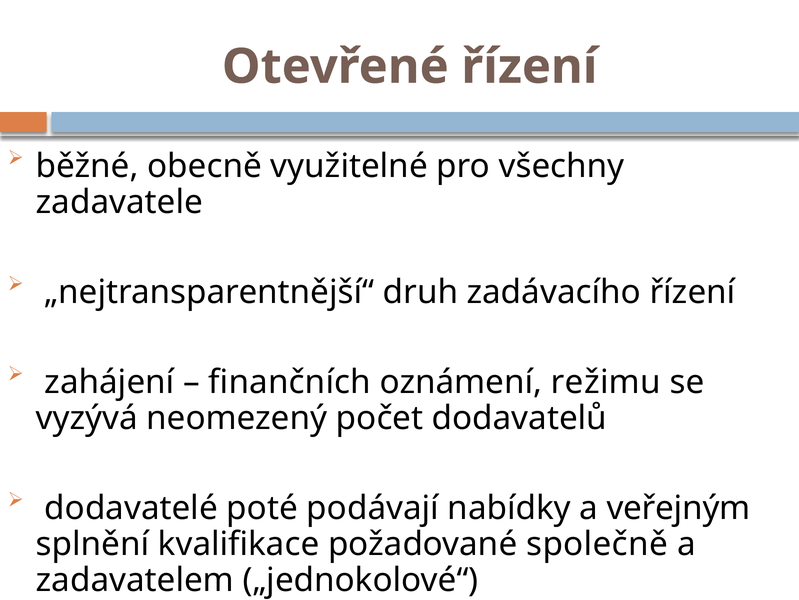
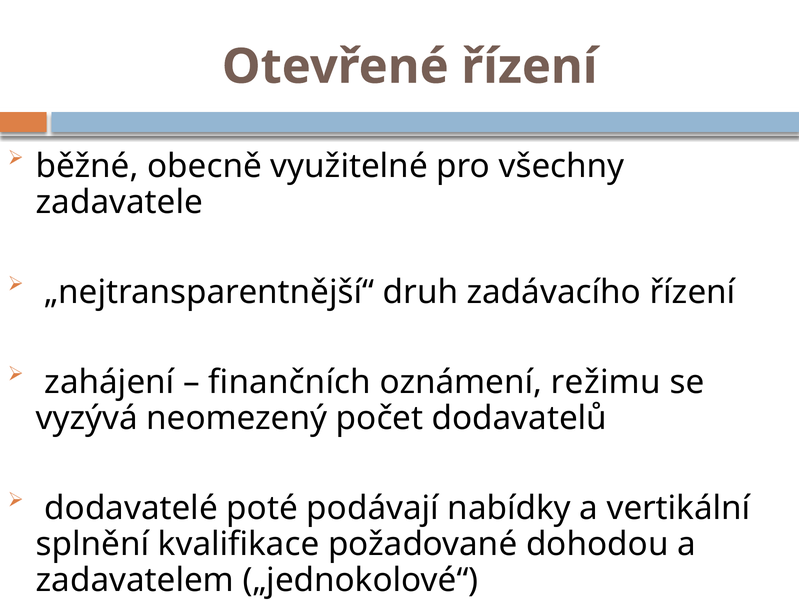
veřejným: veřejným -> vertikální (679, 508)
společně: společně -> dohodou (597, 544)
